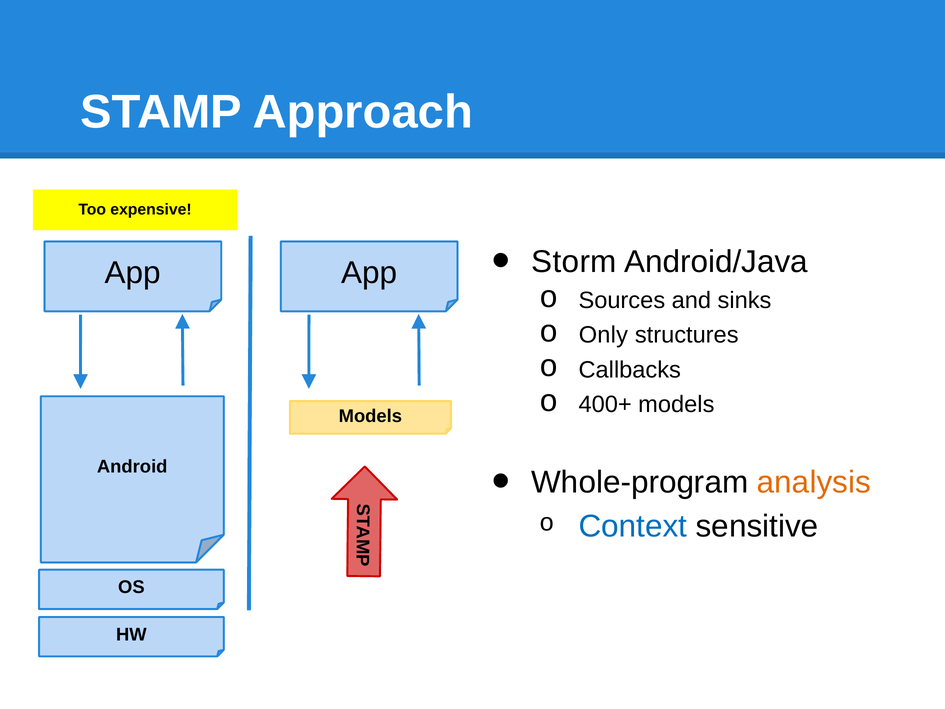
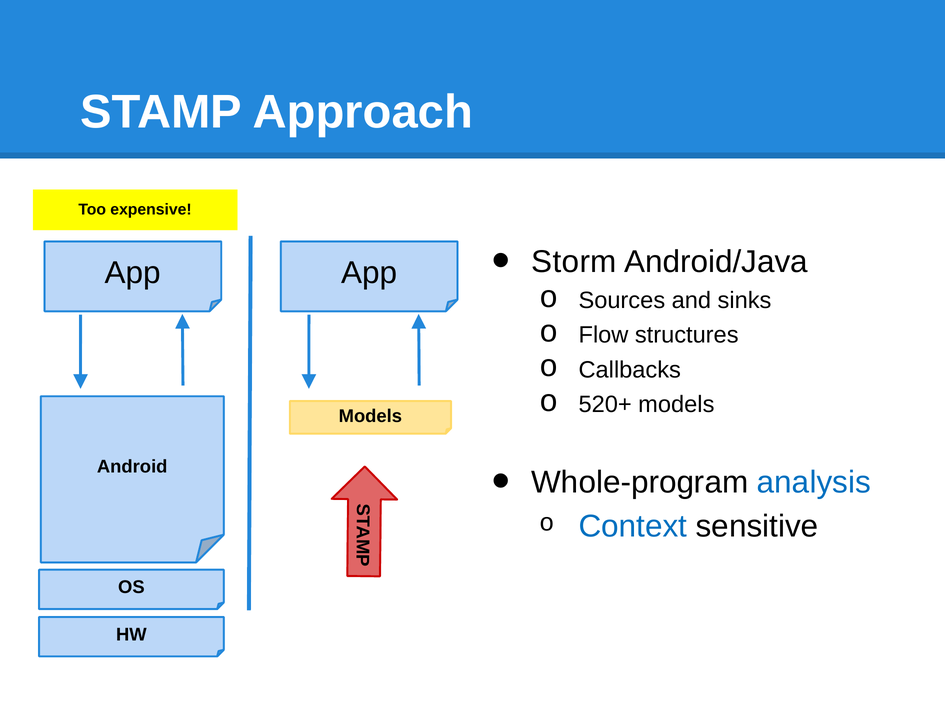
Only: Only -> Flow (604, 335)
400+: 400+ -> 520+ (605, 404)
analysis colour: orange -> blue (814, 482)
